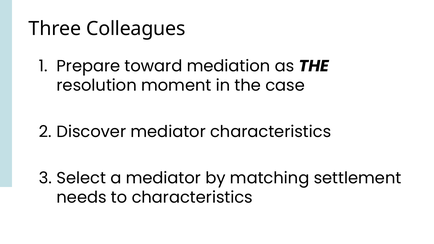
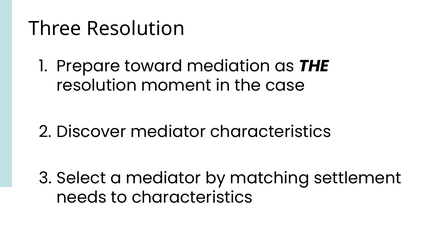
Three Colleagues: Colleagues -> Resolution (136, 29)
